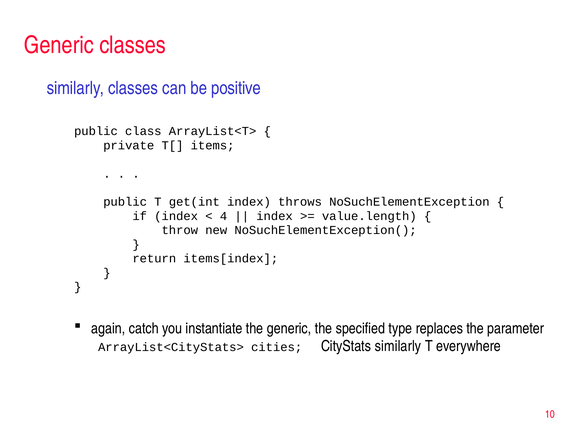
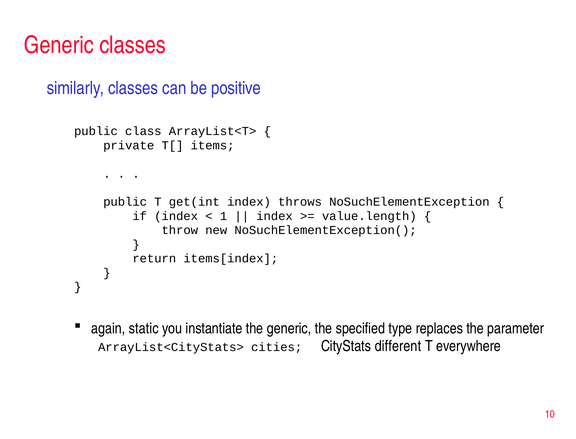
4: 4 -> 1 (223, 216)
catch: catch -> static (144, 328)
CityStats similarly: similarly -> different (398, 346)
